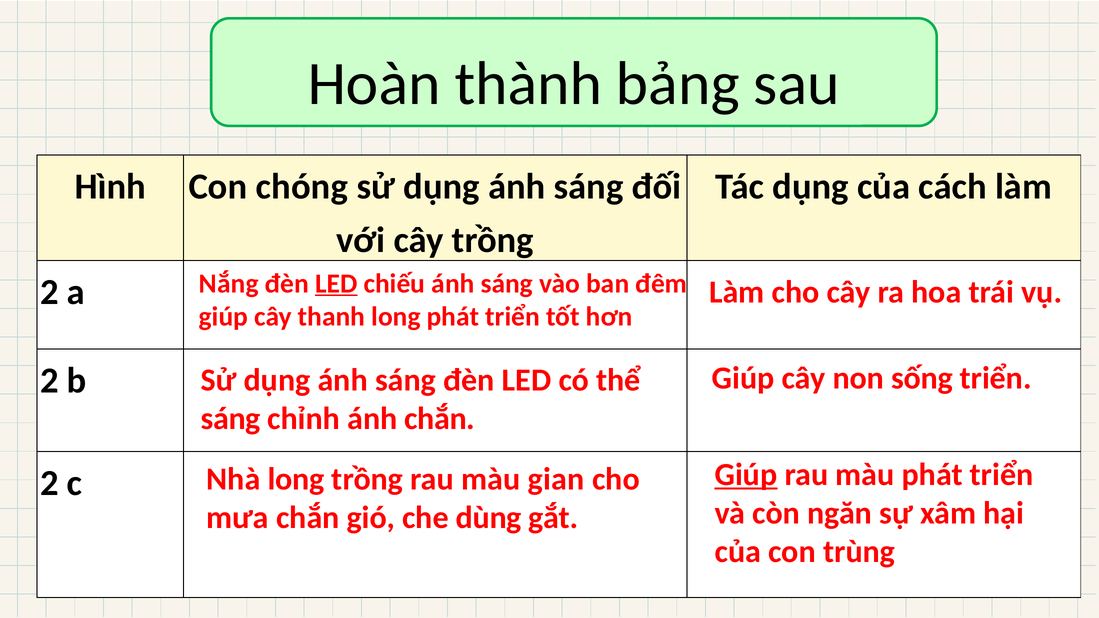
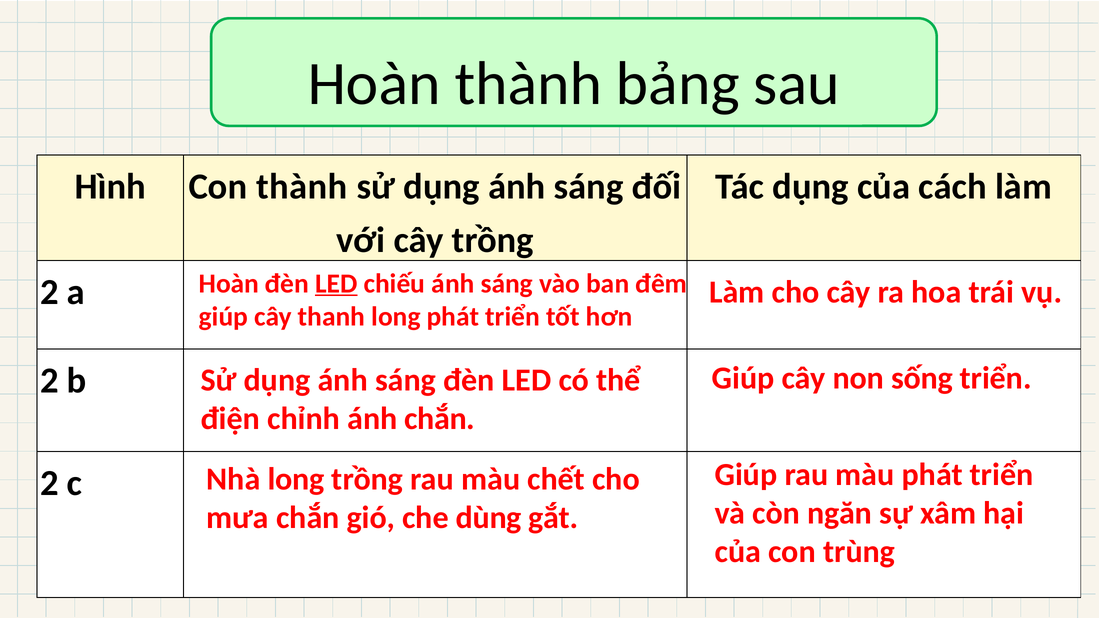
Con chóng: chóng -> thành (302, 187)
Nắng: Nắng -> Hoàn (229, 284)
sáng: sáng -> điện (230, 419)
Giúp underline: present -> none (746, 475)
gian: gian -> chết (556, 479)
